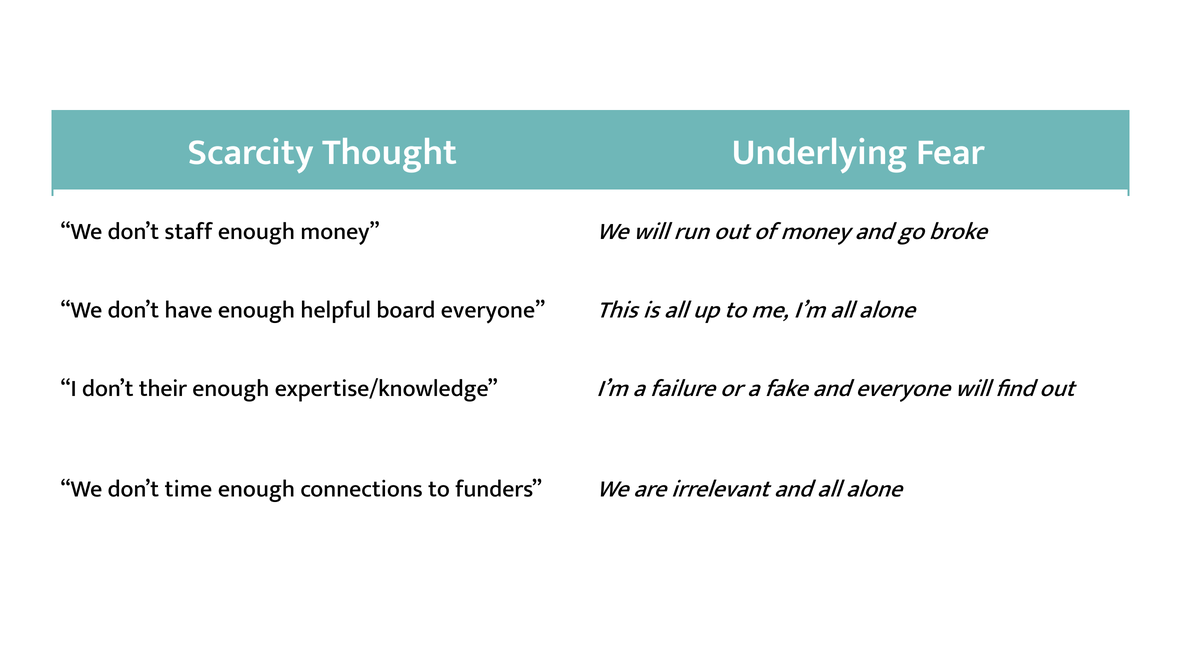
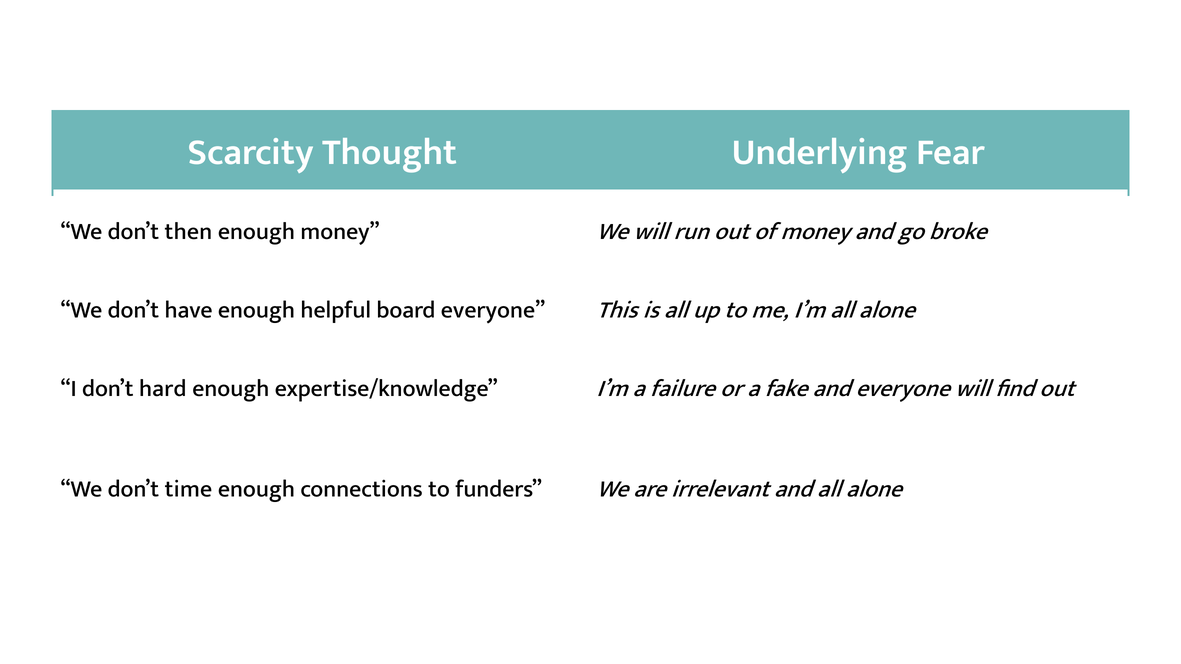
staff: staff -> then (188, 232)
their: their -> hard (163, 389)
